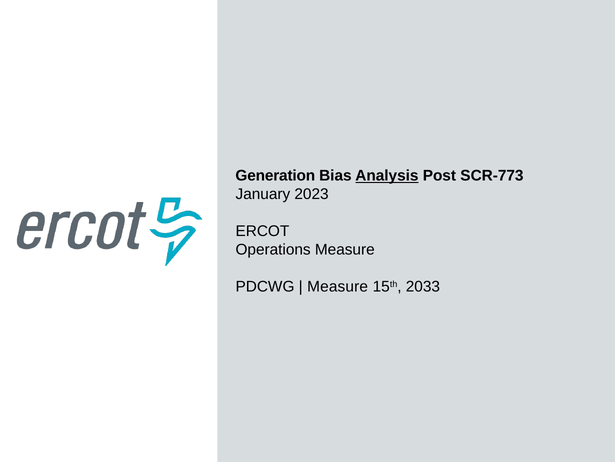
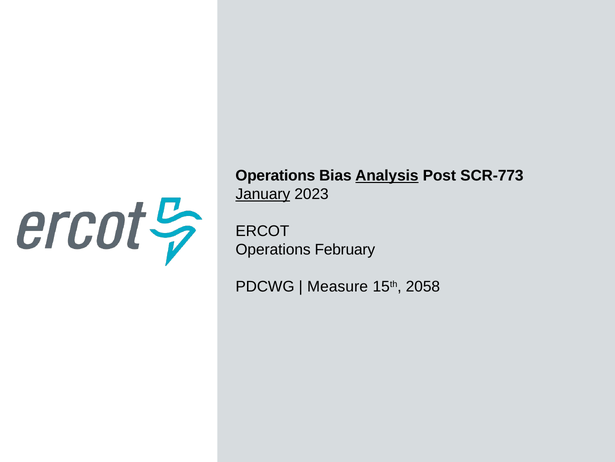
Generation: Generation -> Operations (275, 176)
January underline: none -> present (263, 194)
Operations Measure: Measure -> February (345, 249)
2033: 2033 -> 2058 (423, 286)
